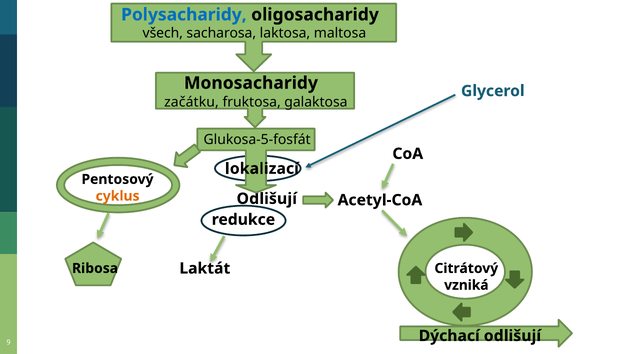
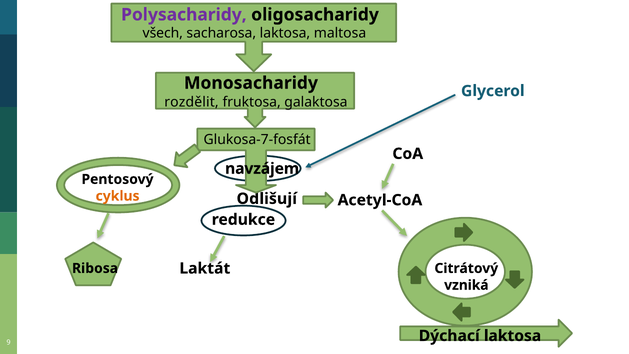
Polysacharidy colour: blue -> purple (184, 15)
začátku: začátku -> rozdělit (191, 102)
Glukosa-5-fosfát: Glukosa-5-fosfát -> Glukosa-7-fosfát (257, 139)
lokalizací: lokalizací -> navzájem (262, 169)
Dýchací odlišují: odlišují -> laktosa (513, 336)
